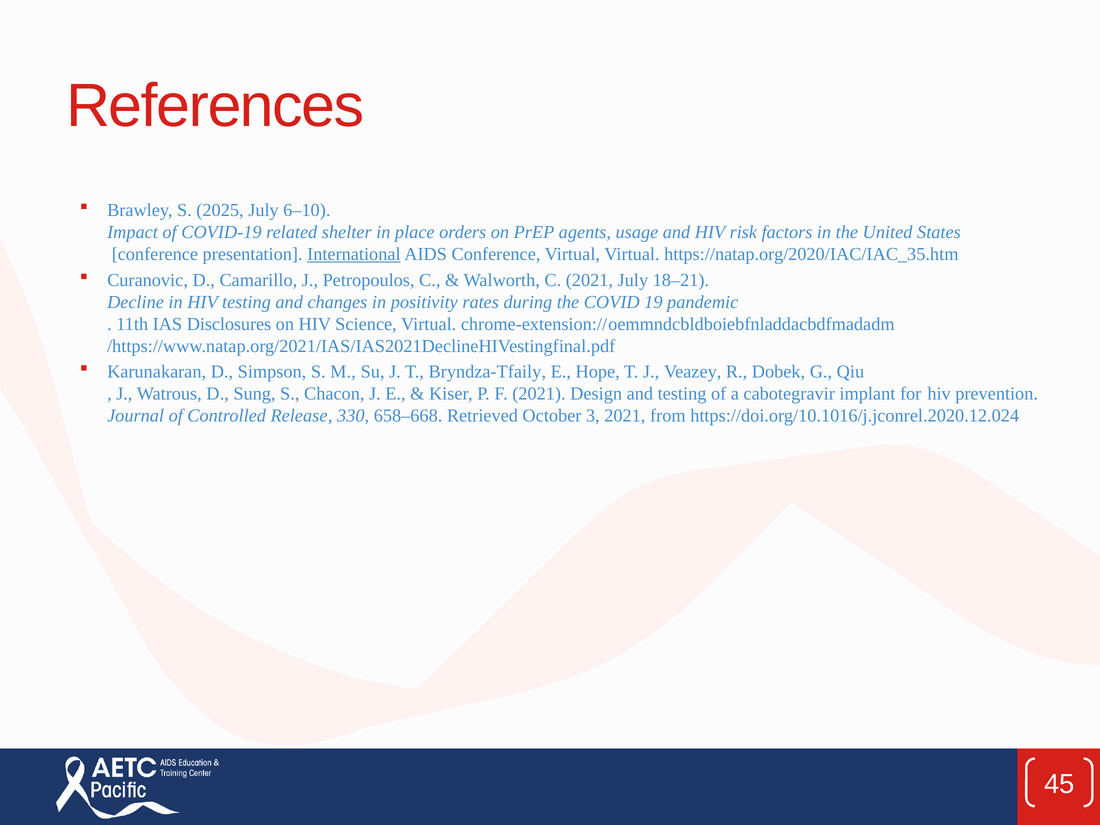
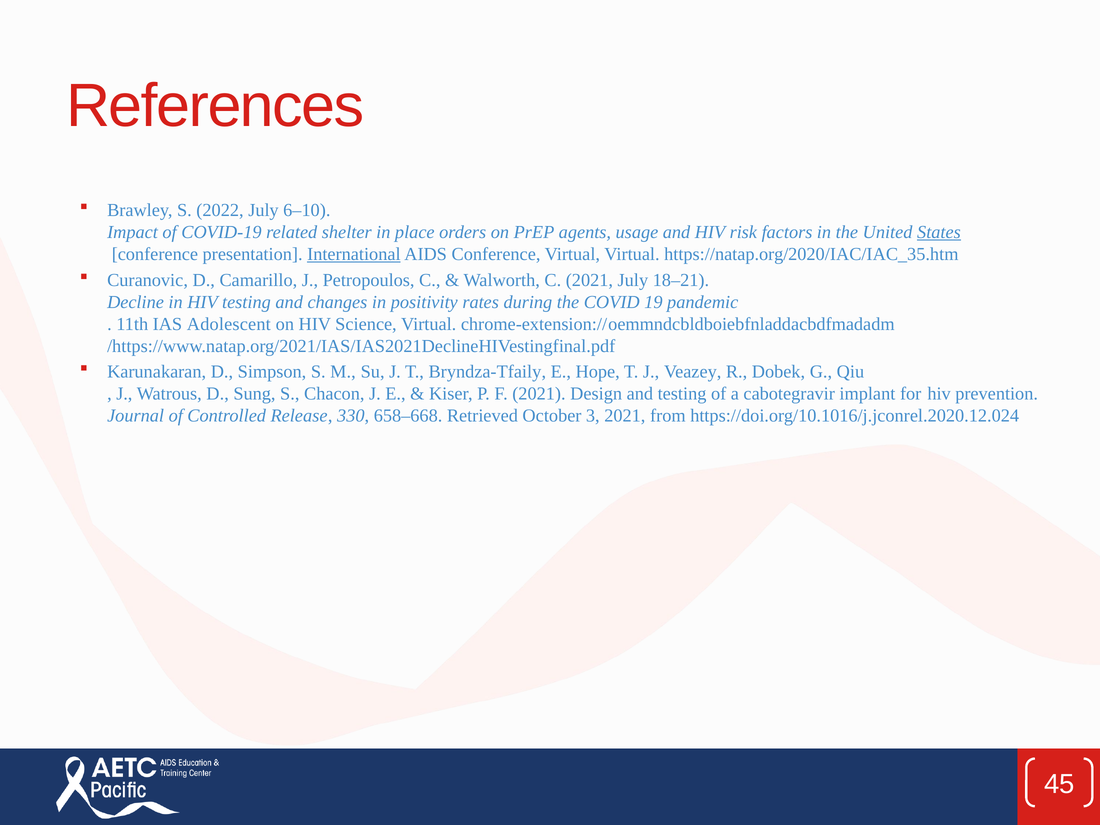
2025: 2025 -> 2022 (220, 210)
States underline: none -> present (939, 232)
Disclosures: Disclosures -> Adolescent (229, 324)
